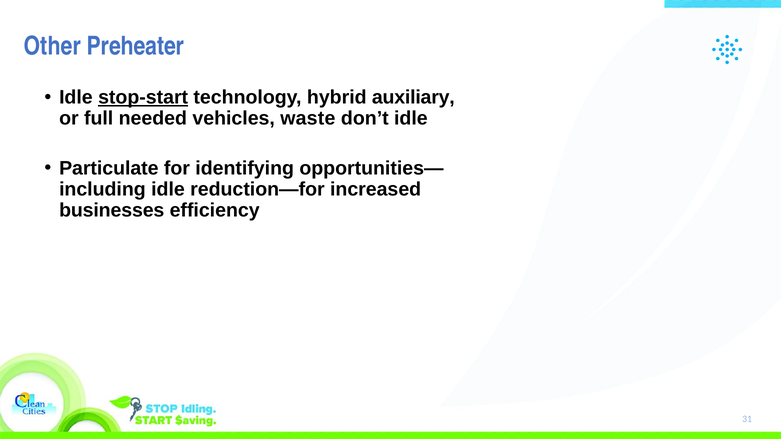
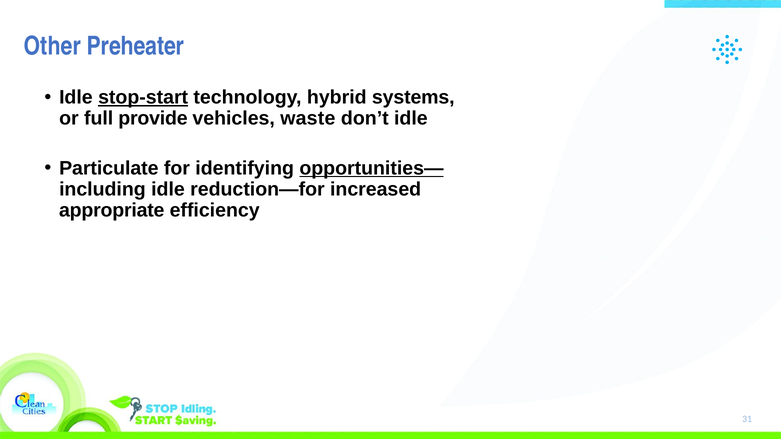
auxiliary: auxiliary -> systems (413, 97)
needed: needed -> provide (153, 119)
opportunities— underline: none -> present (371, 168)
businesses: businesses -> appropriate (112, 210)
